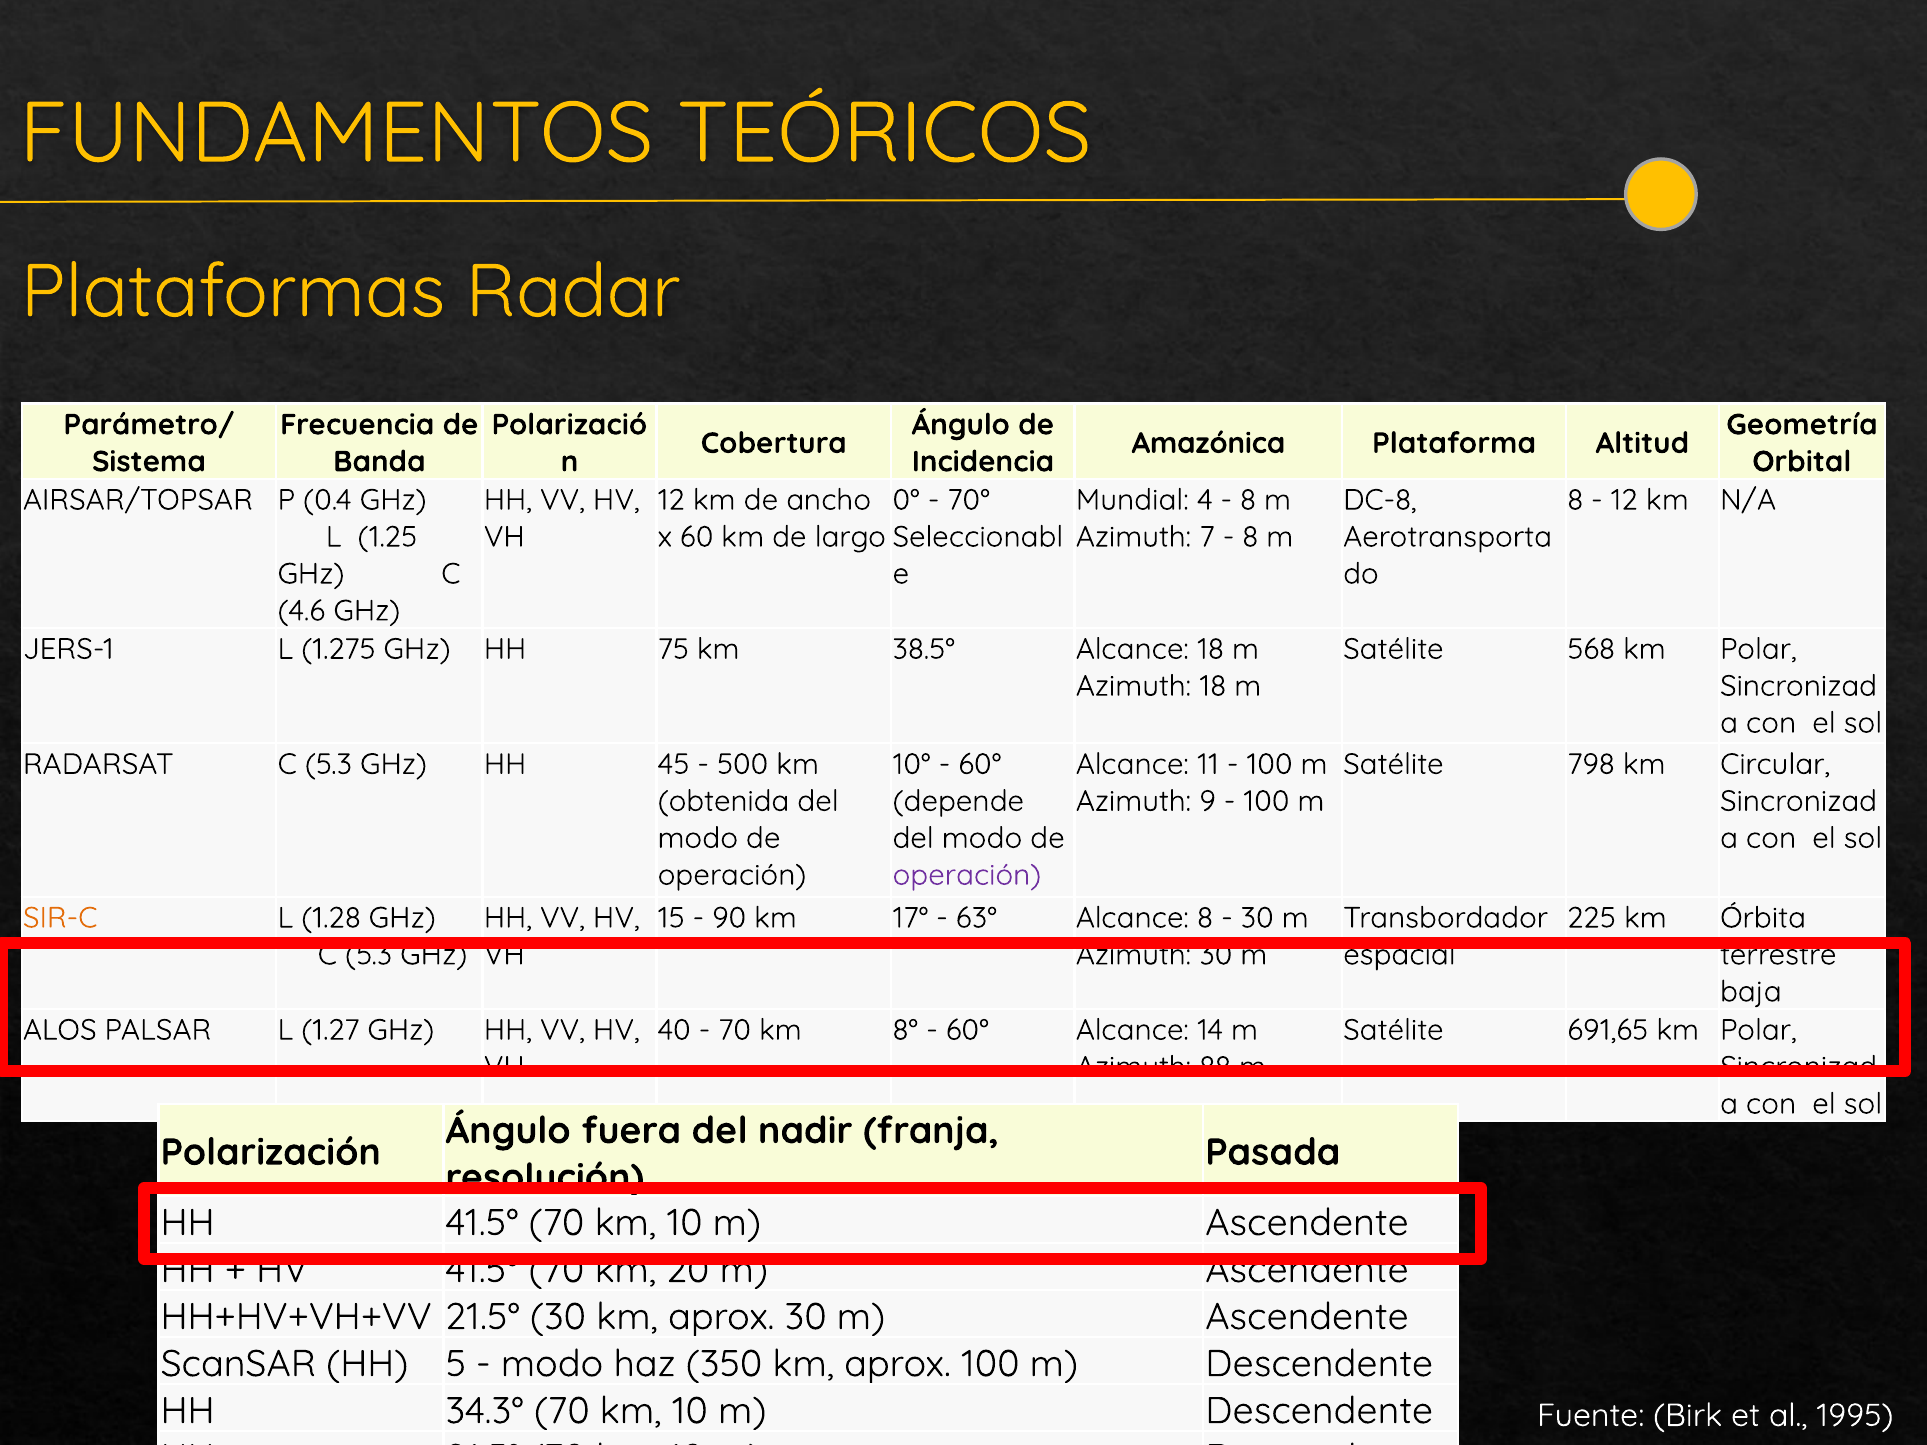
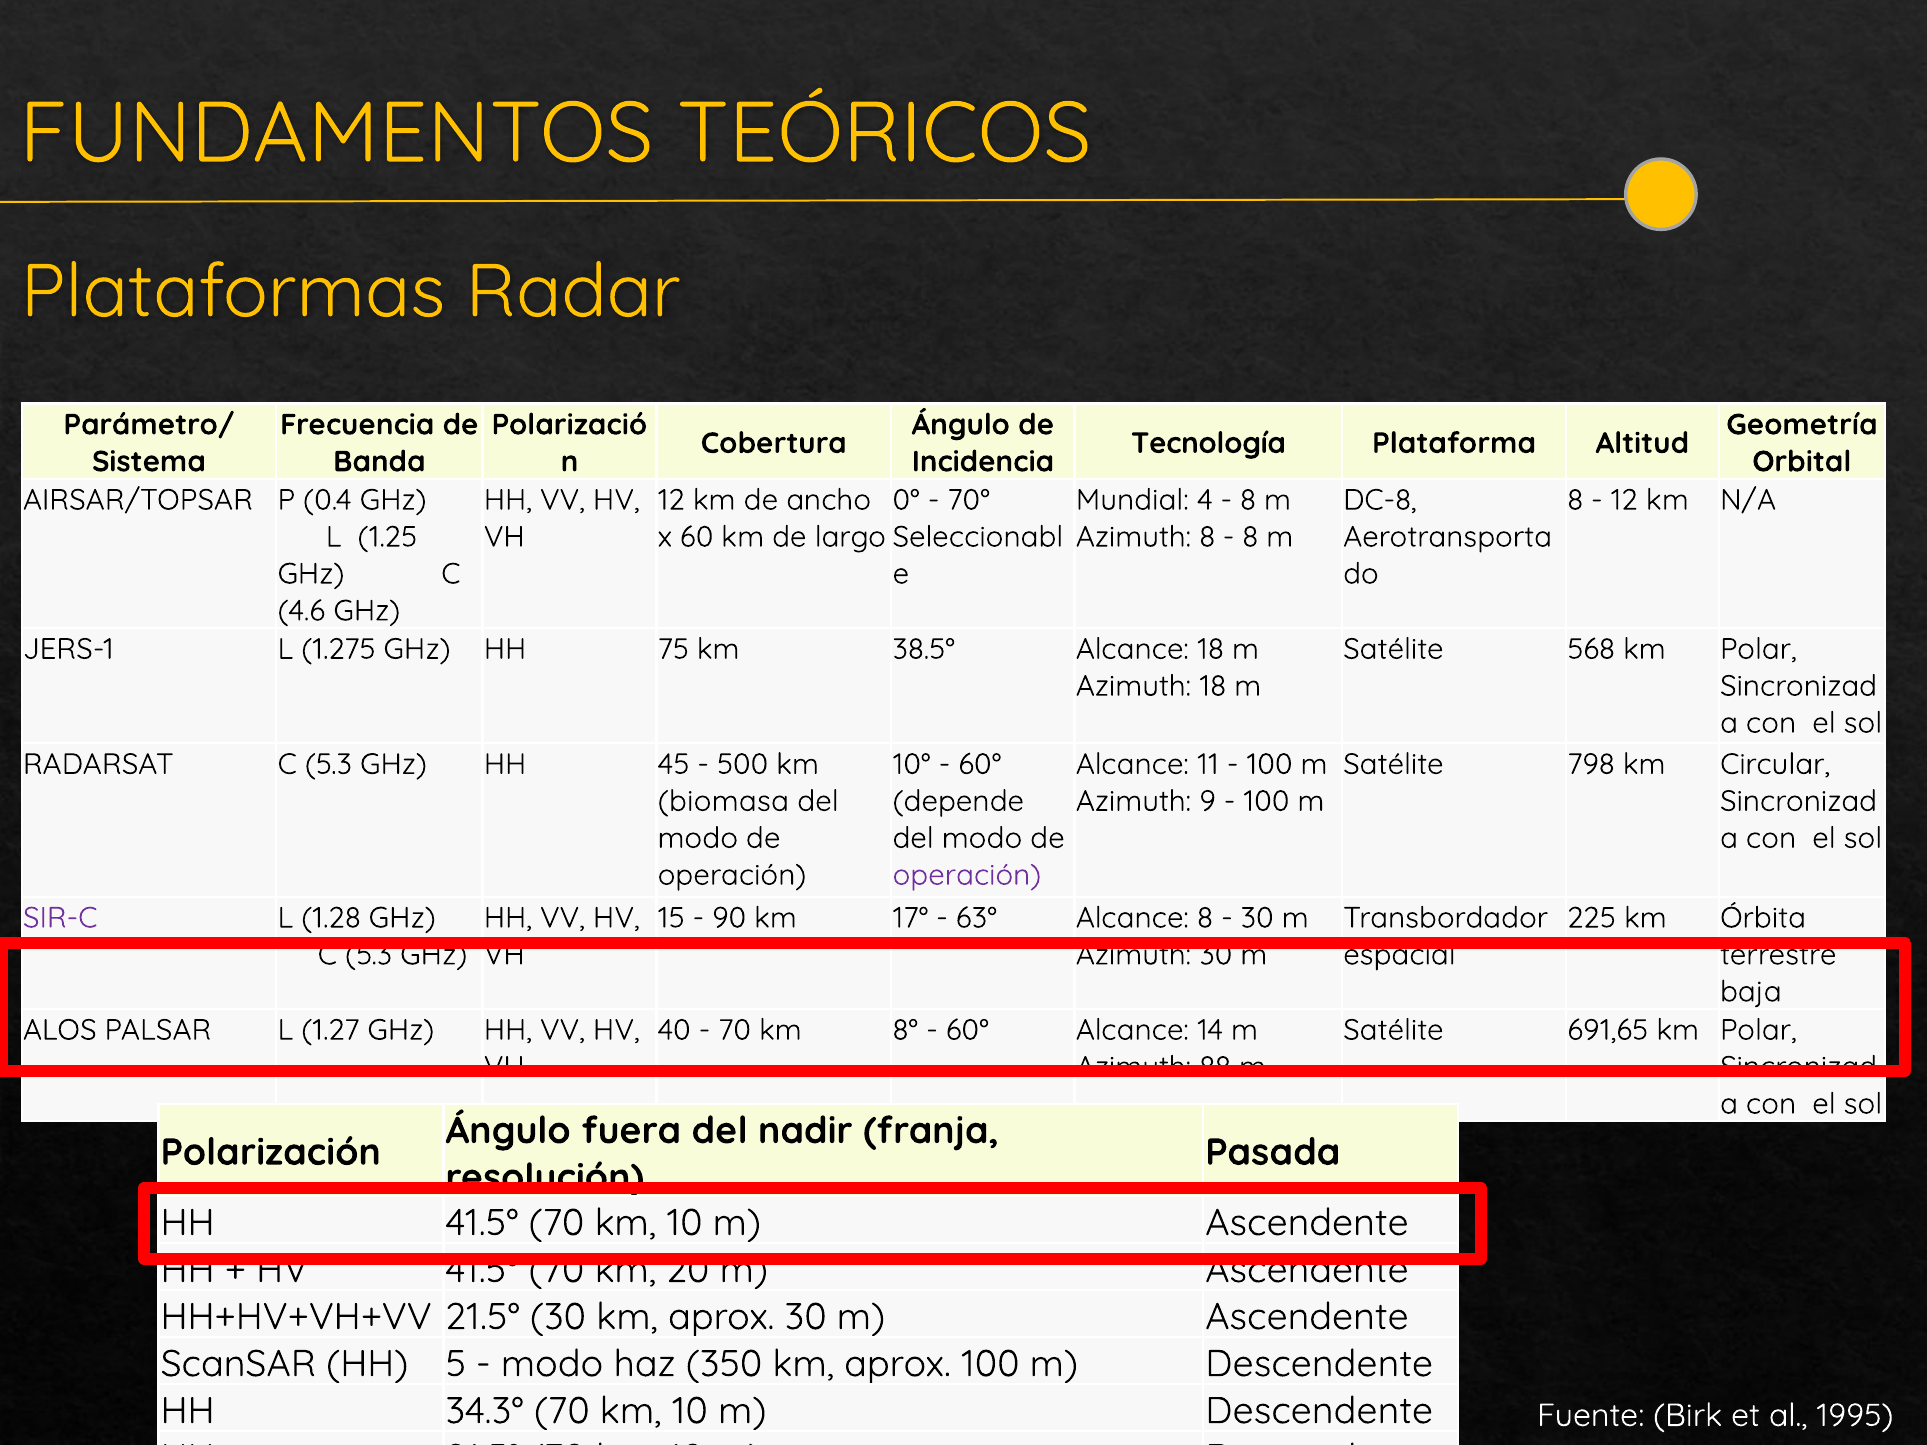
Amazónica: Amazónica -> Tecnología (1208, 443)
Azimuth 7: 7 -> 8 (1207, 537)
obtenida: obtenida -> biomasa (723, 801)
SIR-C colour: orange -> purple (60, 918)
